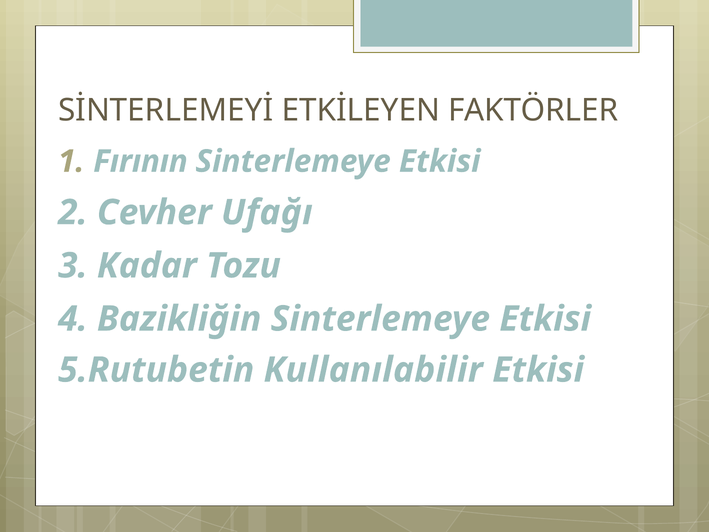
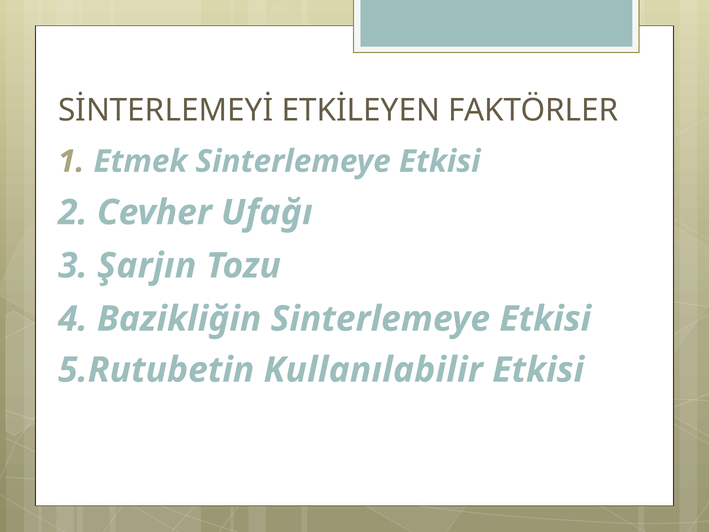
Fırının: Fırının -> Etmek (140, 161)
Kadar: Kadar -> Şarjın (147, 266)
